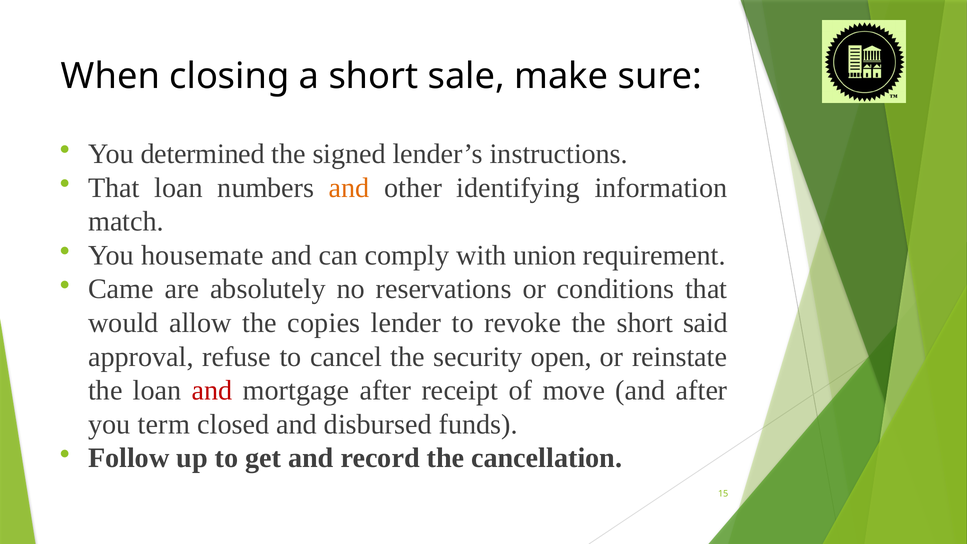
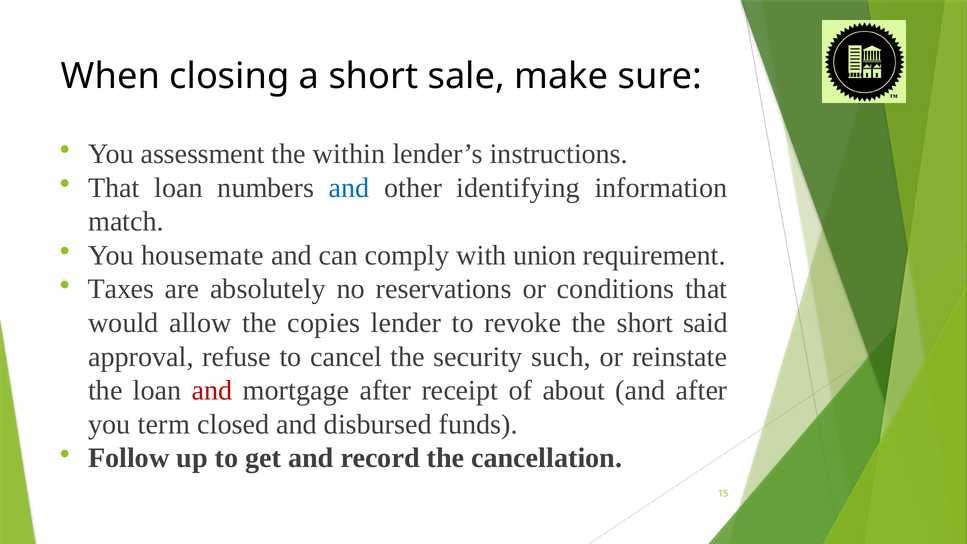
determined: determined -> assessment (203, 154)
signed: signed -> within (349, 154)
and colour: orange -> blue (349, 188)
Came: Came -> Taxes (121, 289)
open: open -> such (561, 357)
move: move -> about (574, 390)
